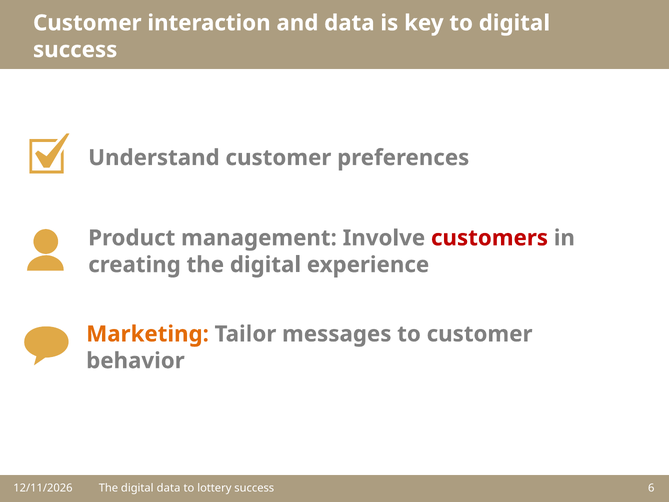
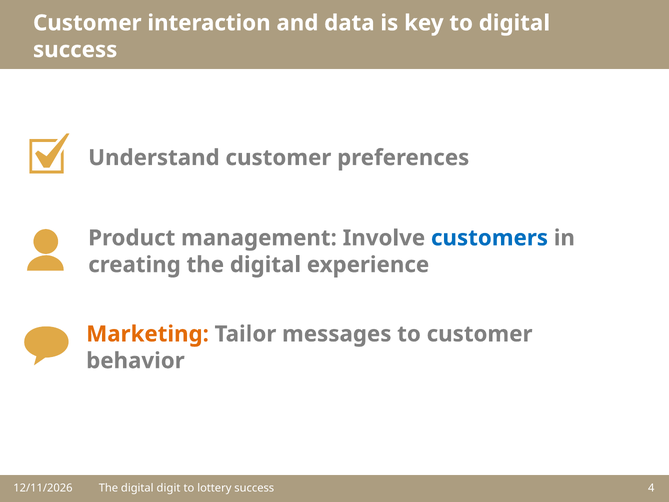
customers colour: red -> blue (490, 238)
digital data: data -> digit (169, 488)
6: 6 -> 4 (651, 488)
